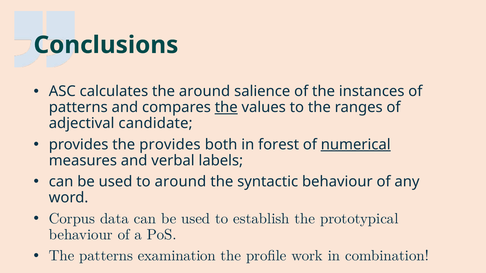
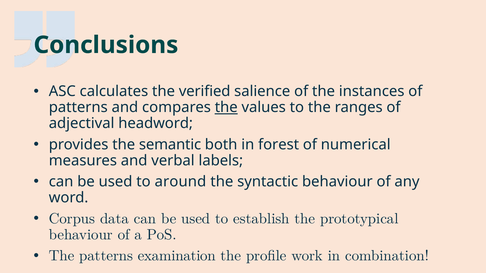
the around: around -> verified (205, 92)
candidate: candidate -> headword (156, 124)
the provides: provides -> semantic (170, 145)
numerical underline: present -> none (356, 145)
